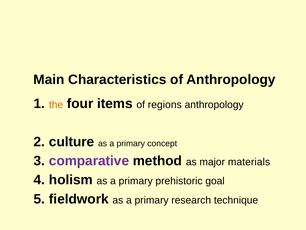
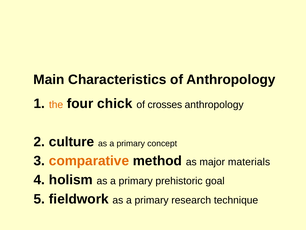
items: items -> chick (115, 103)
regions: regions -> crosses (165, 104)
comparative colour: purple -> orange (89, 160)
